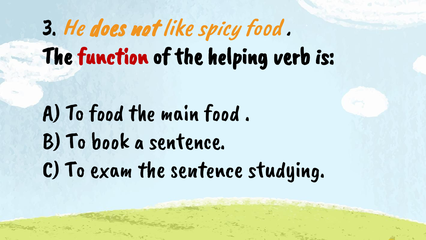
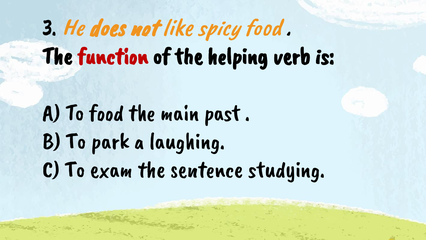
main food: food -> past (222, 112)
book: book -> park (110, 141)
a sentence: sentence -> laughing (187, 141)
